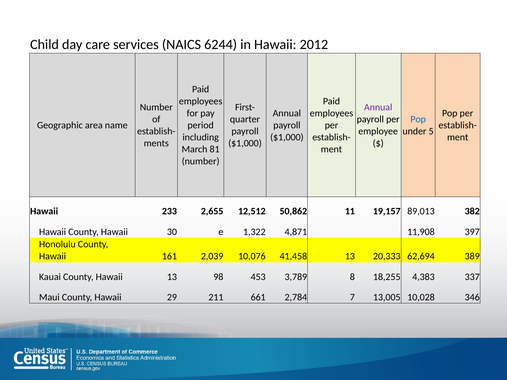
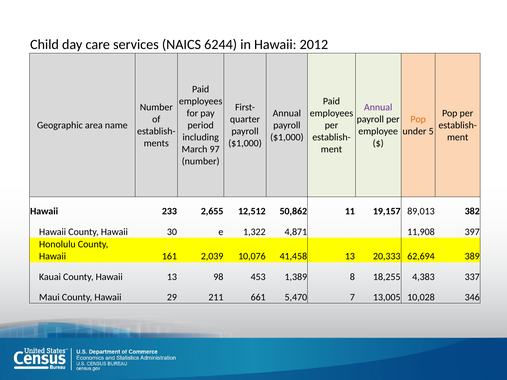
Pop colour: blue -> orange (418, 119)
81: 81 -> 97 (215, 149)
3,789: 3,789 -> 1,389 (296, 277)
2,784: 2,784 -> 5,470 (296, 298)
